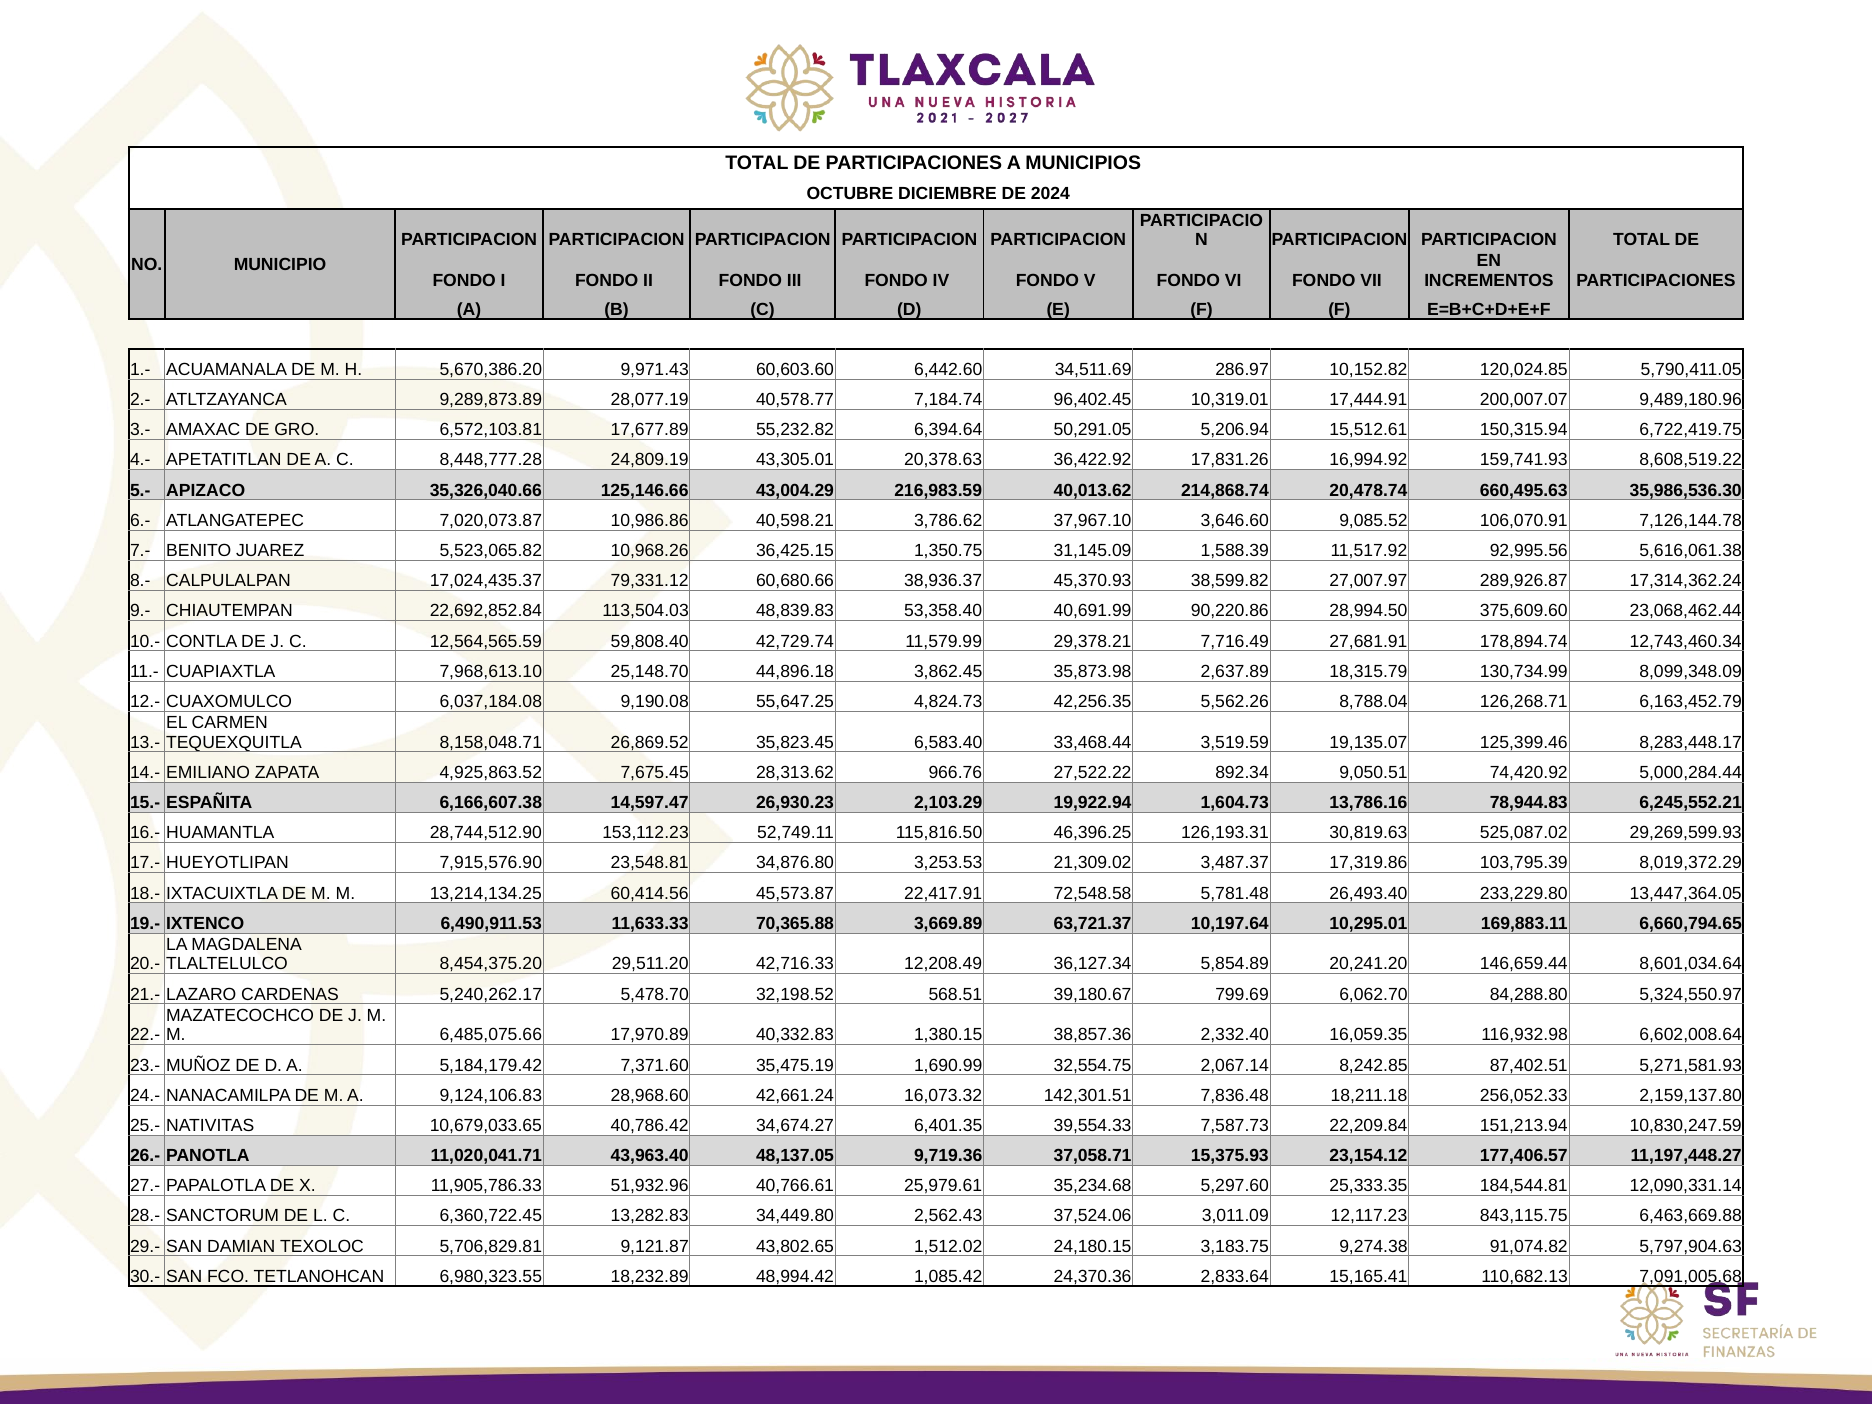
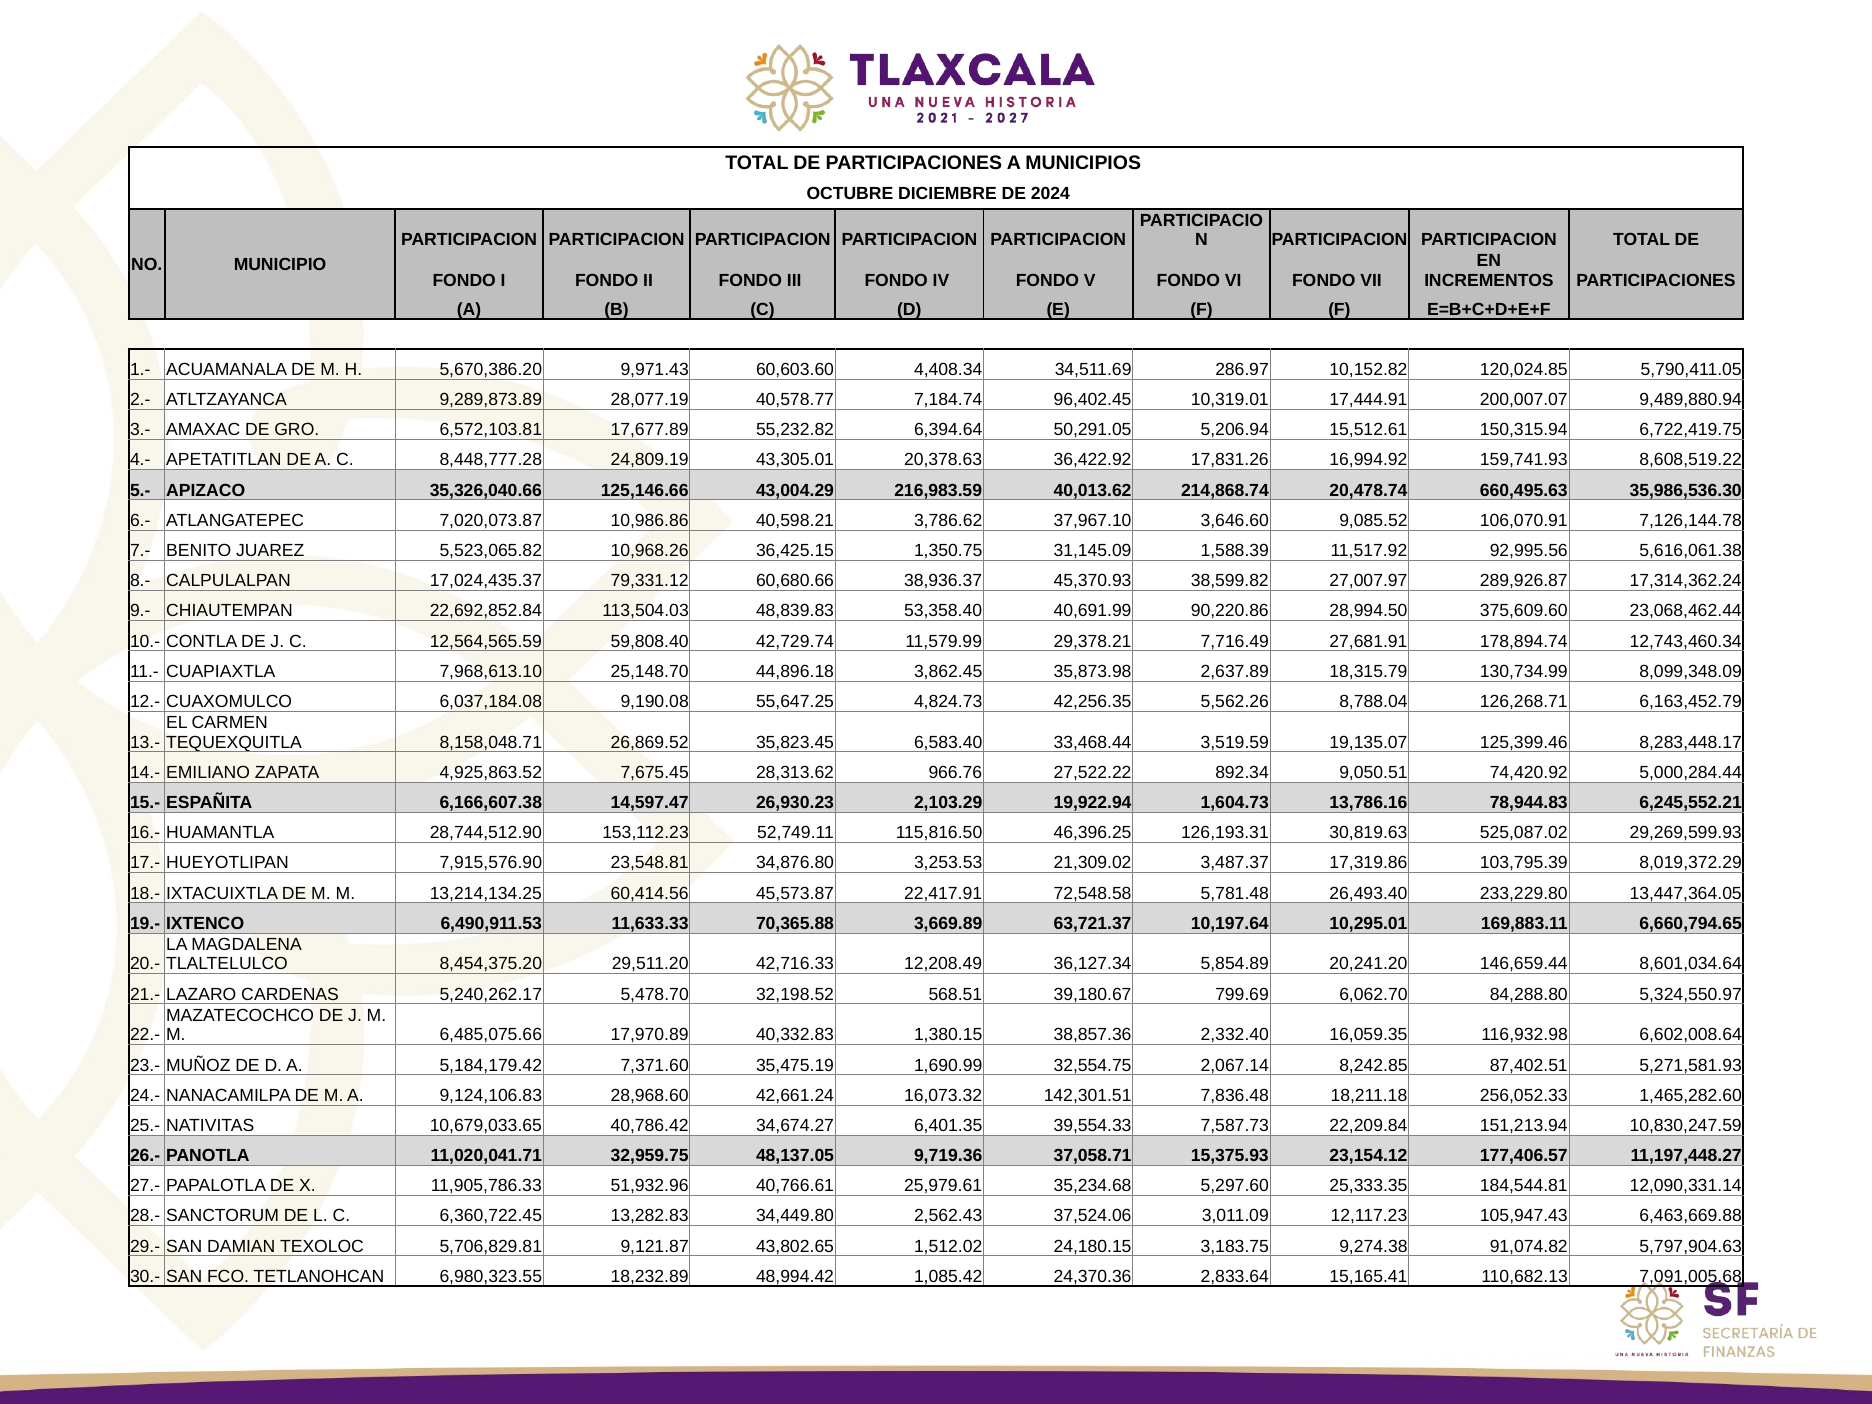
6,442.60: 6,442.60 -> 4,408.34 (948, 370)
9,489,180.96: 9,489,180.96 -> 9,489,880.94 (1691, 400)
2,159,137.80: 2,159,137.80 -> 1,465,282.60 (1691, 1095)
43,963.40: 43,963.40 -> 32,959.75 (650, 1156)
843,115.75: 843,115.75 -> 105,947.43 (1524, 1216)
